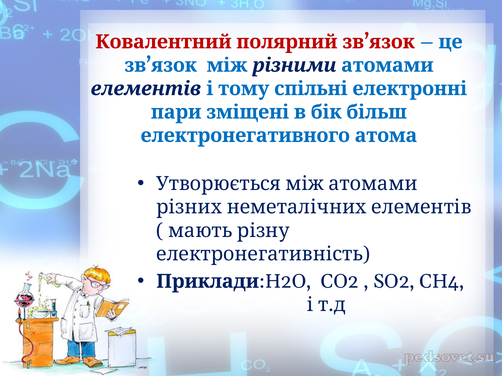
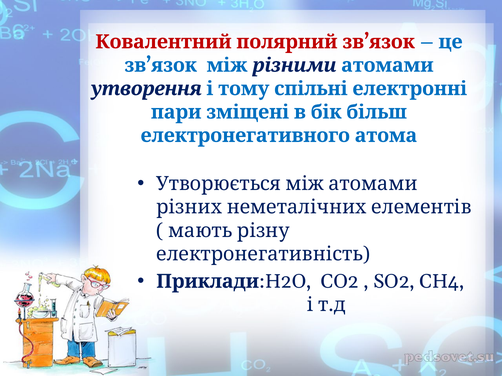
елементів: елементів -> утворення (146, 89)
